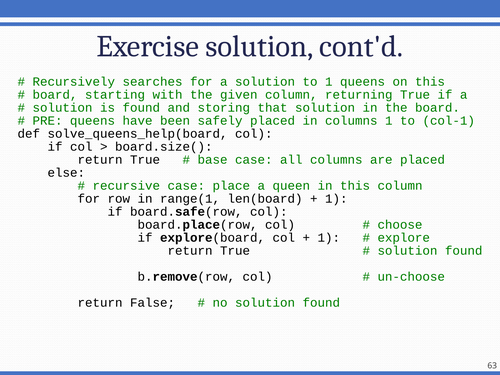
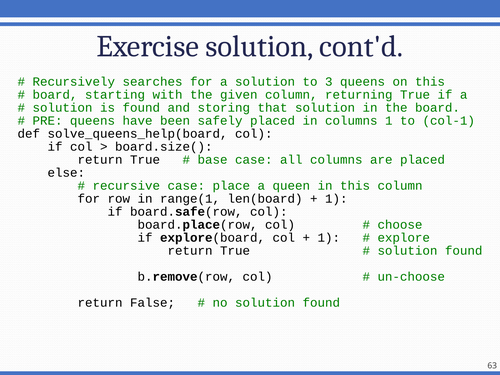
to 1: 1 -> 3 (329, 82)
